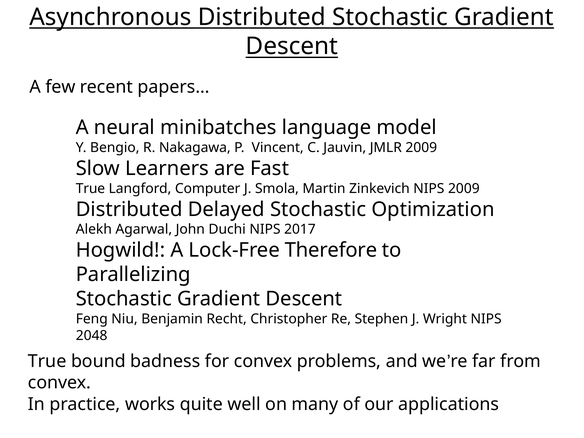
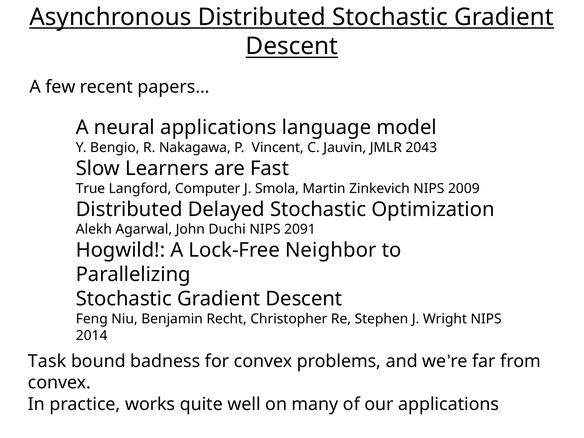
neural minibatches: minibatches -> applications (218, 128)
JMLR 2009: 2009 -> 2043 (421, 148)
2017: 2017 -> 2091 (300, 229)
Therefore: Therefore -> Neighbor (331, 250)
2048: 2048 -> 2014 (92, 335)
True: True -> Task (47, 361)
